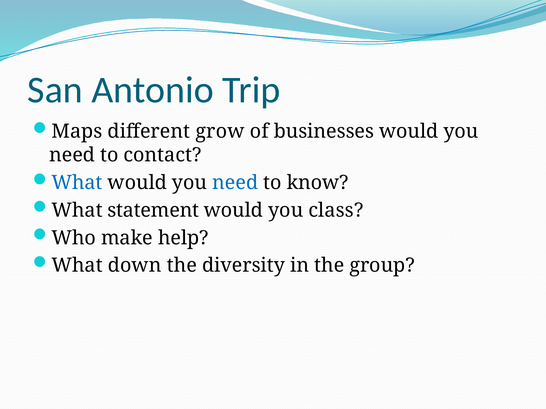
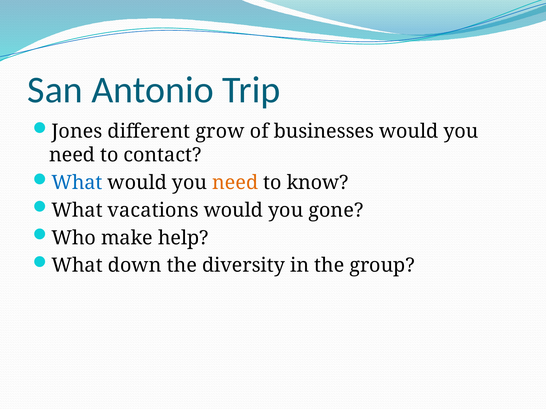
Maps: Maps -> Jones (77, 131)
need colour: blue -> orange (235, 183)
statement: statement -> vacations (153, 210)
class: class -> gone (336, 210)
